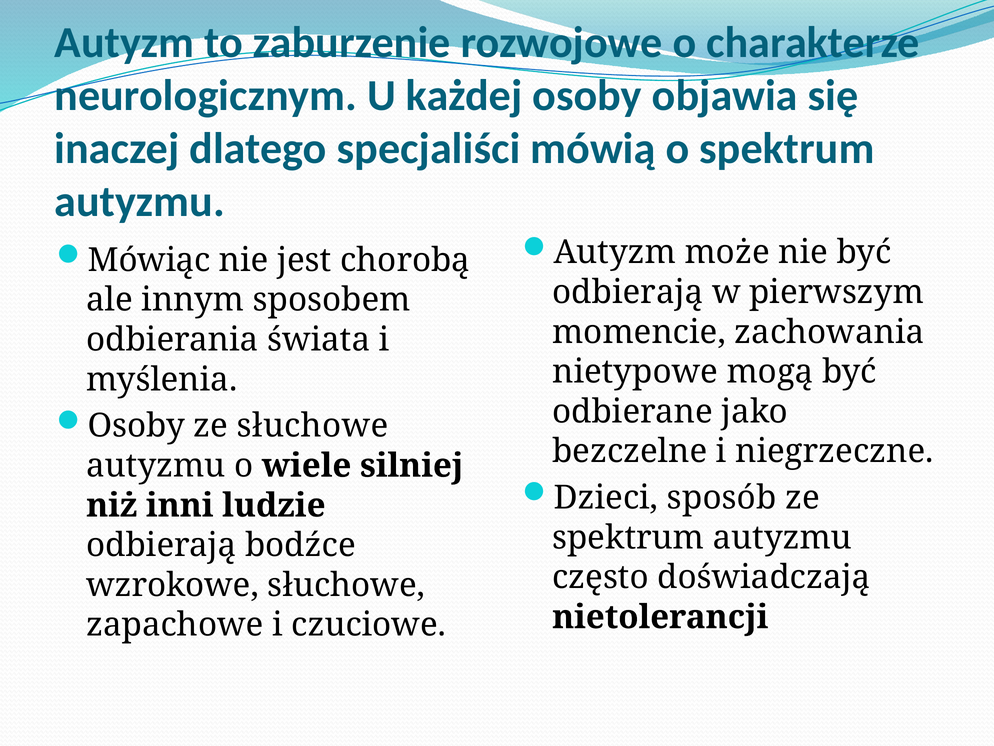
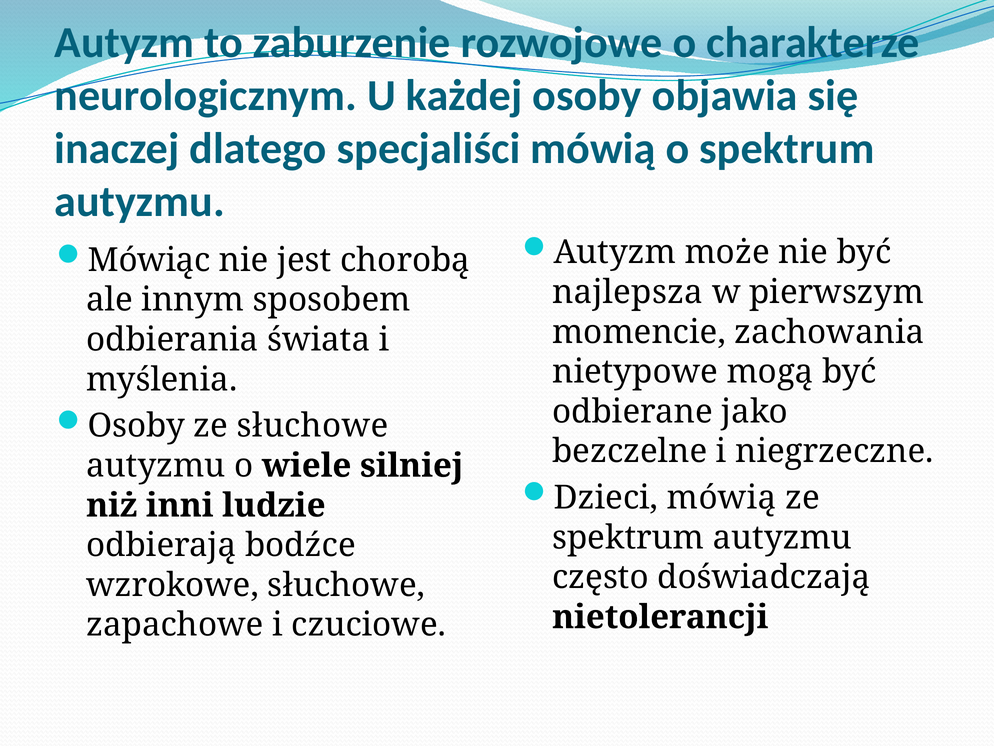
odbierają: odbierają -> najlepsza (628, 292)
Dzieci sposób: sposób -> mówią (722, 497)
